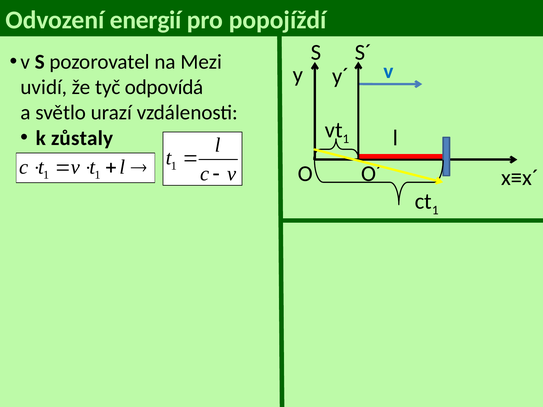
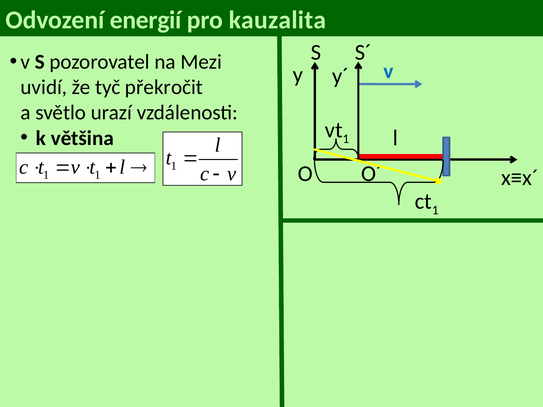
popojíždí: popojíždí -> kauzalita (277, 20)
odpovídá: odpovídá -> překročit (164, 87)
zůstaly: zůstaly -> většina (82, 138)
